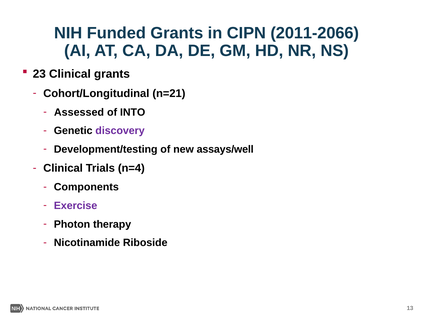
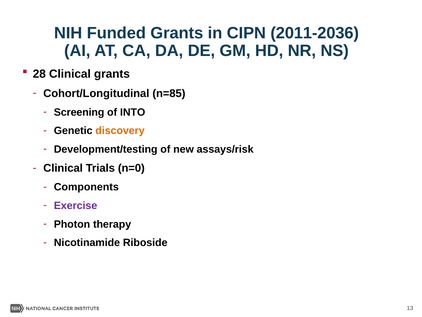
2011-2066: 2011-2066 -> 2011-2036 (315, 33)
23: 23 -> 28 (39, 74)
n=21: n=21 -> n=85 (169, 93)
Assessed: Assessed -> Screening (79, 112)
discovery colour: purple -> orange (120, 131)
assays/well: assays/well -> assays/risk (225, 149)
n=4: n=4 -> n=0 (131, 168)
